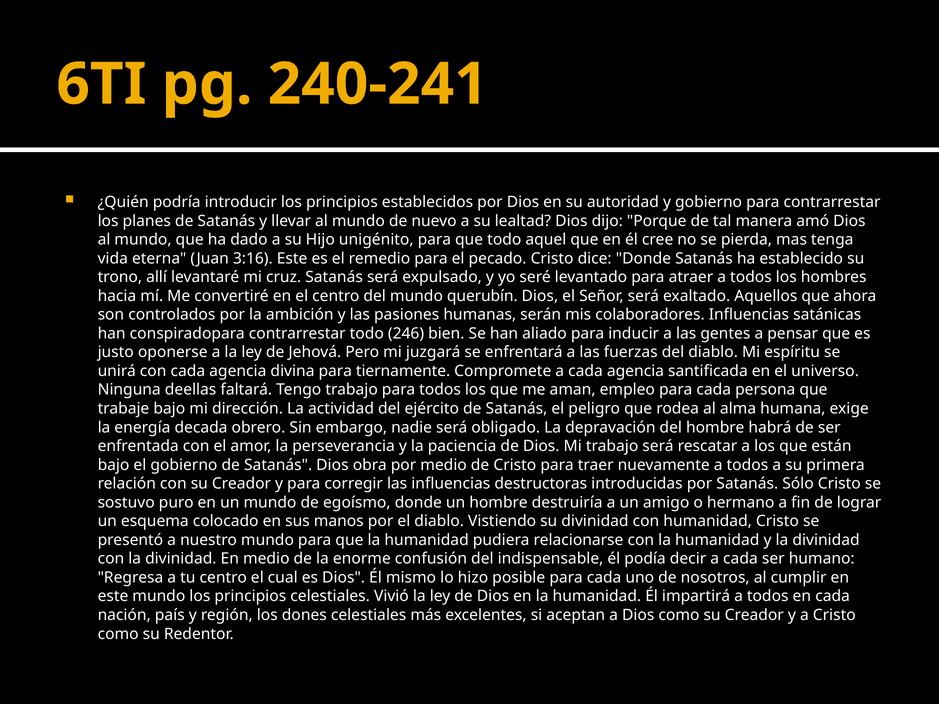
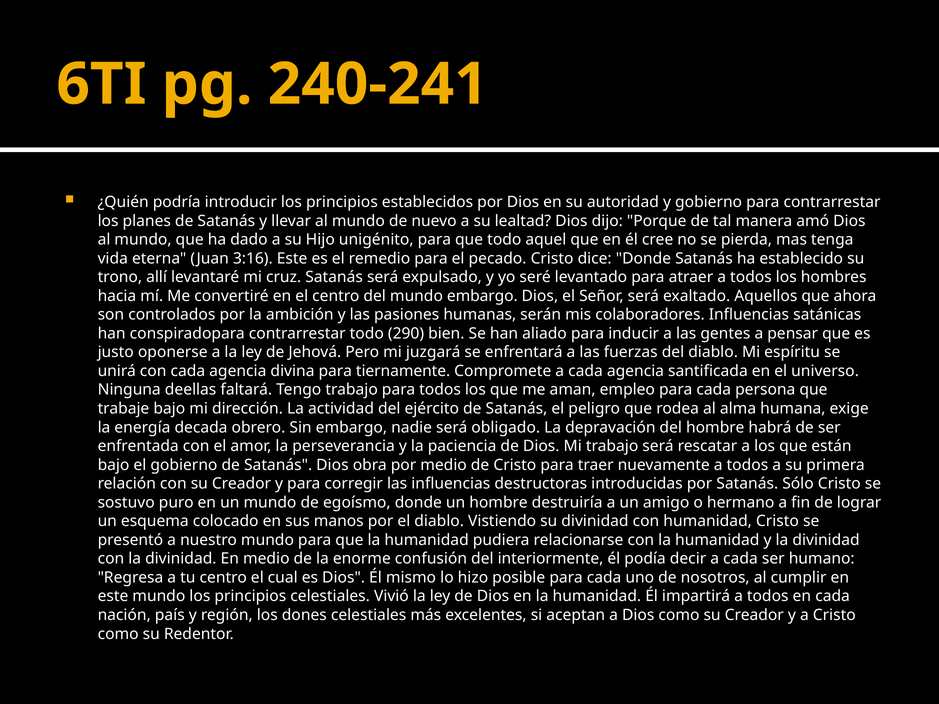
mundo querubín: querubín -> embargo (482, 296)
246: 246 -> 290 (406, 334)
indispensable: indispensable -> interiormente (551, 559)
